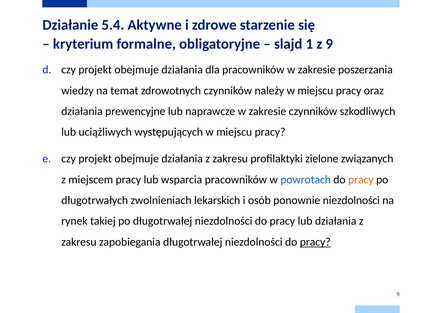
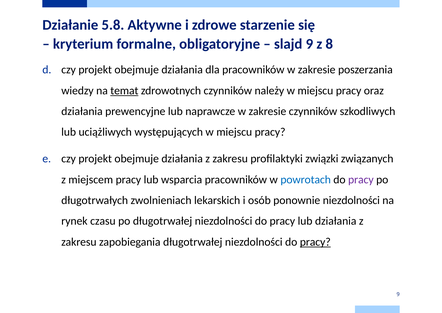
5.4: 5.4 -> 5.8 (113, 25)
slajd 1: 1 -> 9 (309, 44)
z 9: 9 -> 8 (329, 44)
temat underline: none -> present (124, 90)
zielone: zielone -> związki (322, 159)
pracy colour: orange -> purple (361, 179)
takiej: takiej -> czasu (103, 221)
